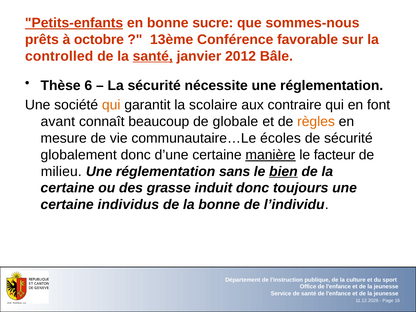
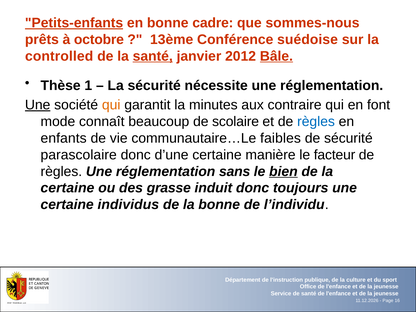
sucre: sucre -> cadre (213, 23)
favorable: favorable -> suédoise (308, 39)
Bâle underline: none -> present (276, 56)
6: 6 -> 1 (88, 85)
Une underline: none -> present (38, 105)
scolaire: scolaire -> minutes (213, 105)
avant: avant -> mode (58, 122)
globale: globale -> scolaire (236, 122)
règles colour: orange -> blue (316, 122)
mesure: mesure -> enfants (64, 138)
écoles: écoles -> faibles (281, 138)
globalement: globalement -> parascolaire (79, 155)
manière underline: present -> none (271, 155)
milieu: milieu -> règles (61, 171)
